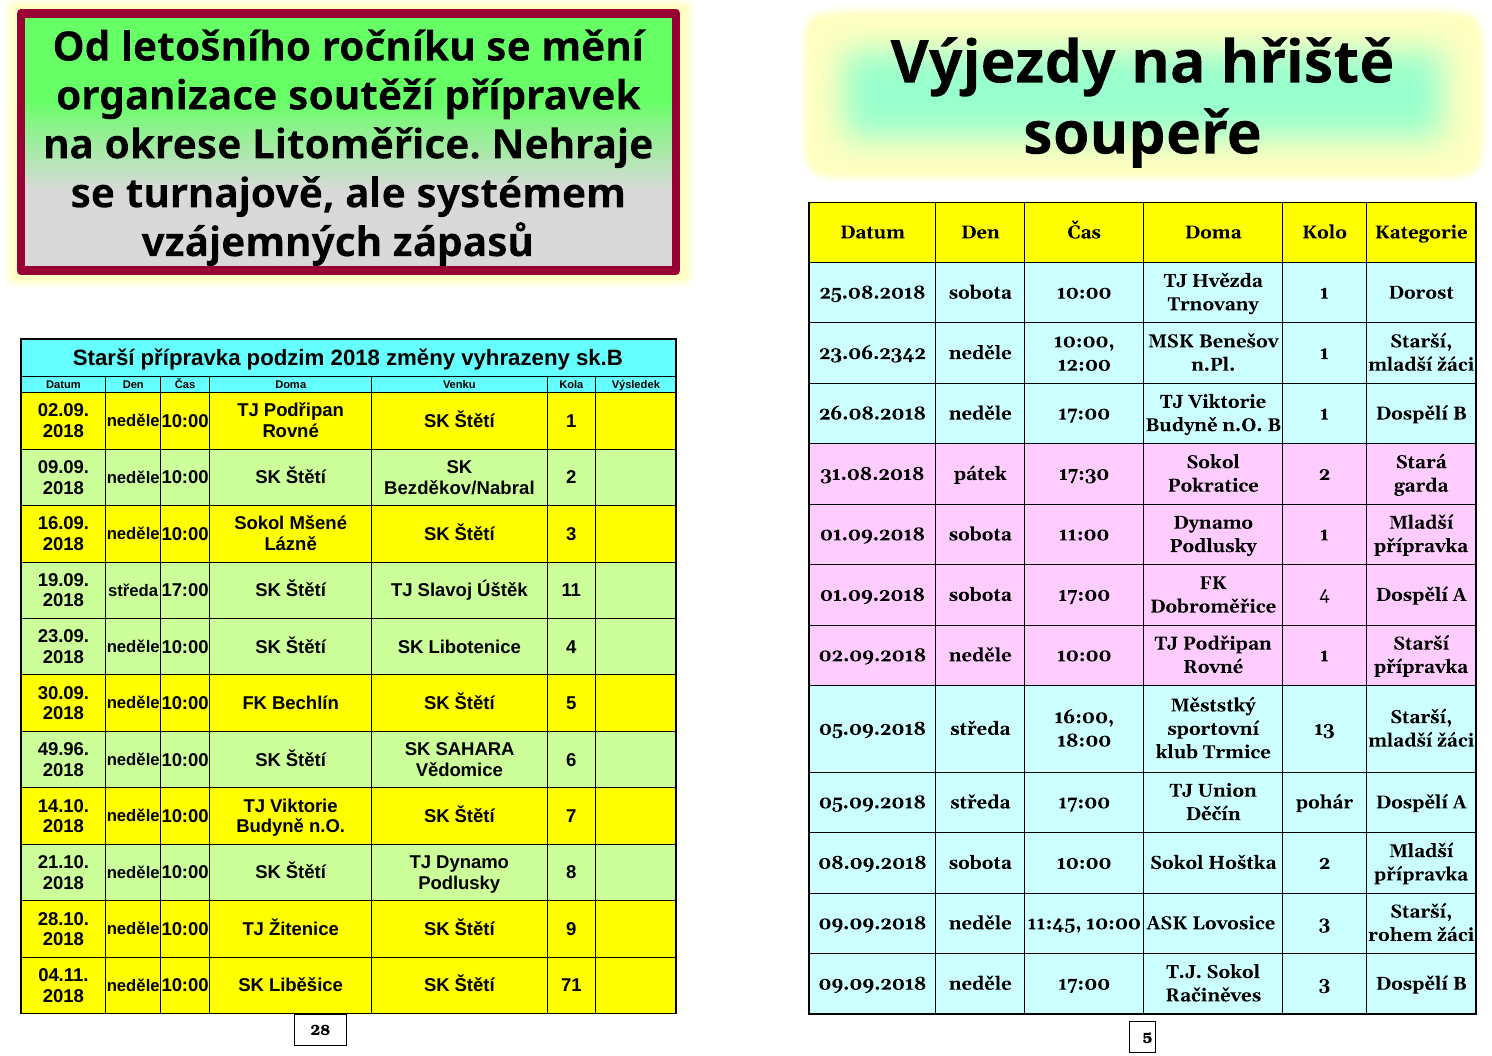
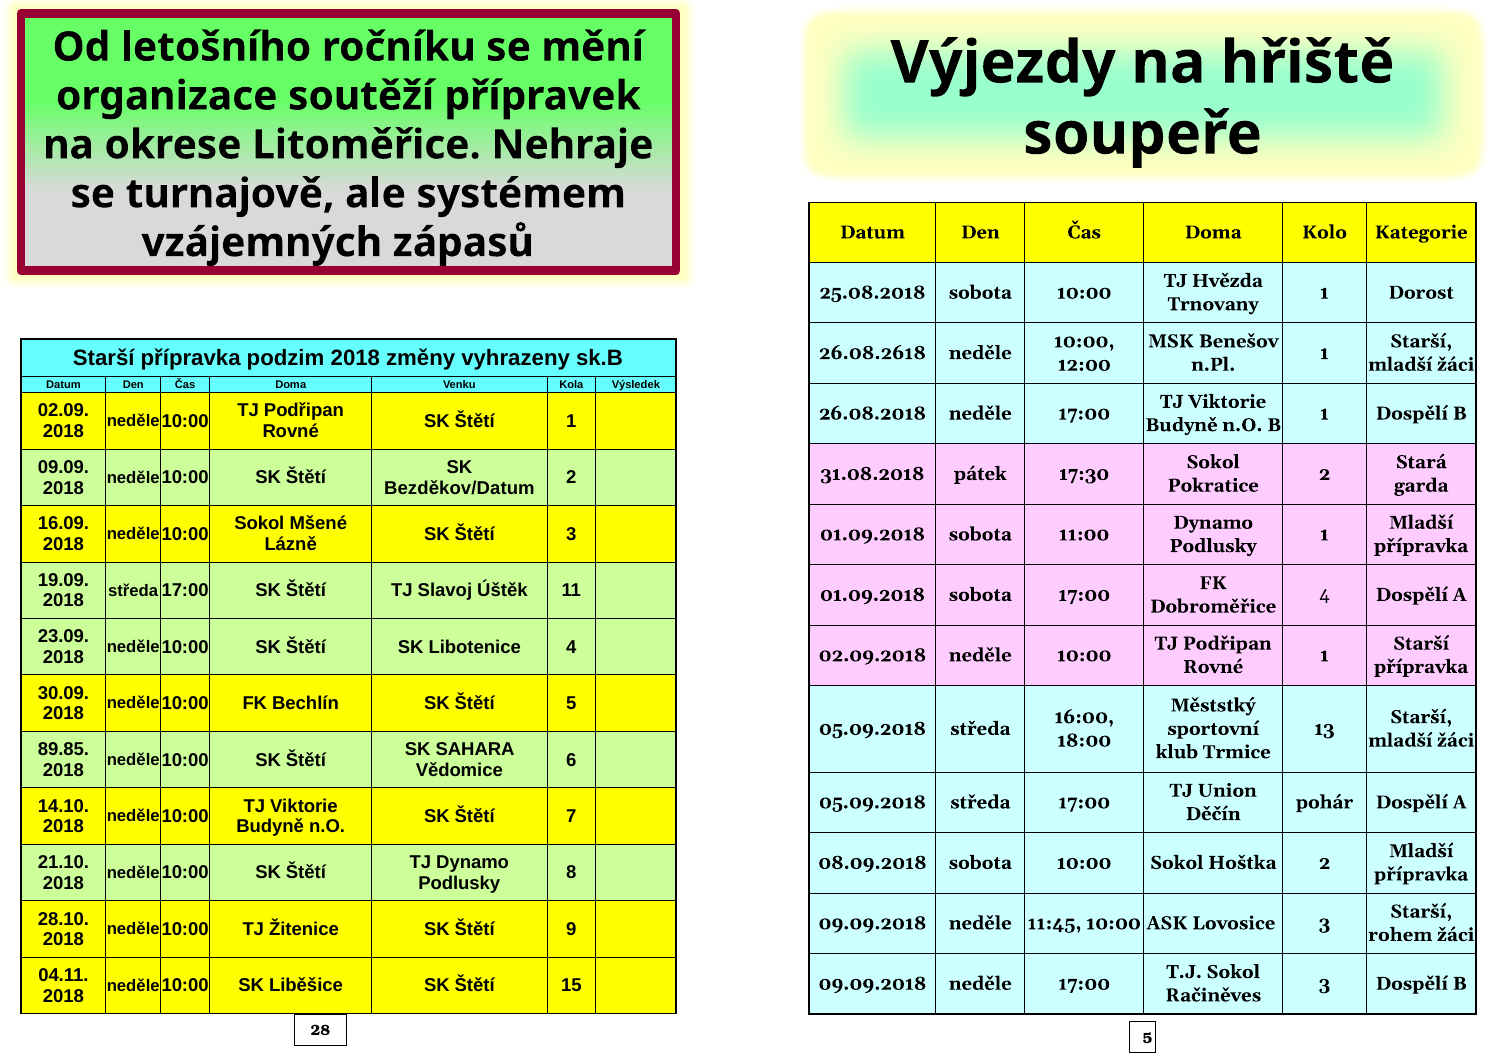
23.06.2342: 23.06.2342 -> 26.08.2618 (872, 353)
Bezděkov/Nabral: Bezděkov/Nabral -> Bezděkov/Datum (459, 488)
49.96: 49.96 -> 89.85 (63, 750)
71: 71 -> 15 (571, 986)
